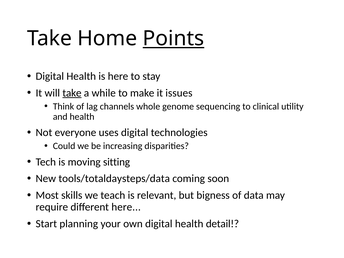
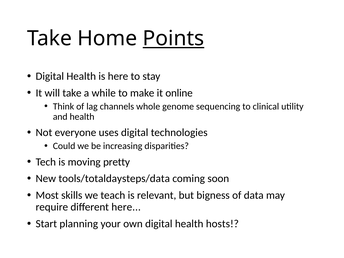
take underline: present -> none (72, 93)
issues: issues -> online (179, 93)
sitting: sitting -> pretty (117, 162)
detail: detail -> hosts (222, 224)
